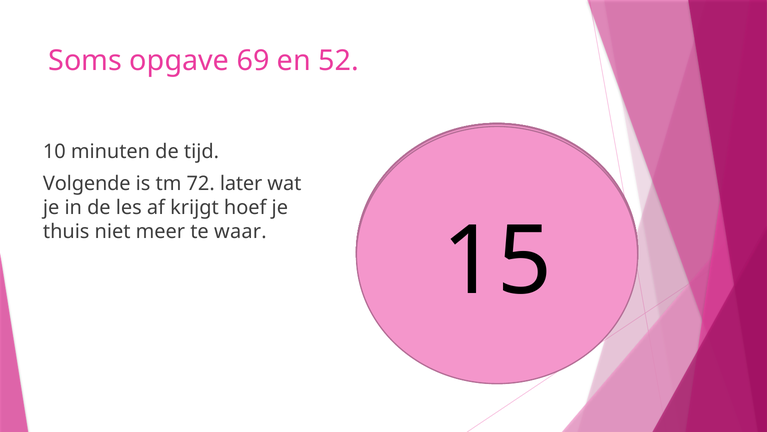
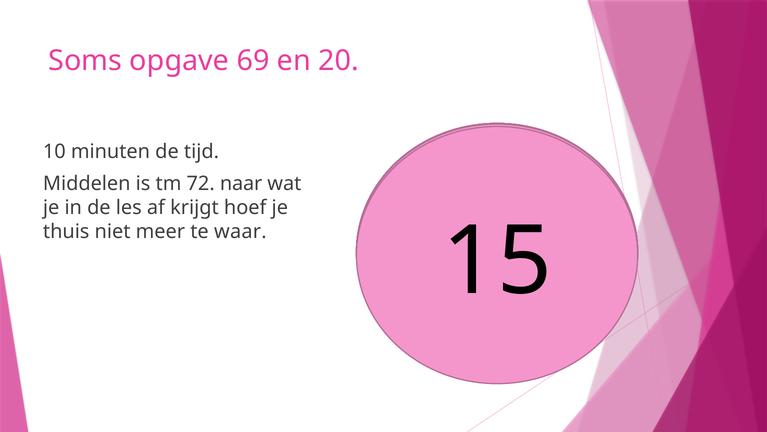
52: 52 -> 20 (339, 60)
Volgende: Volgende -> Middelen (87, 183)
later: later -> naar (241, 183)
